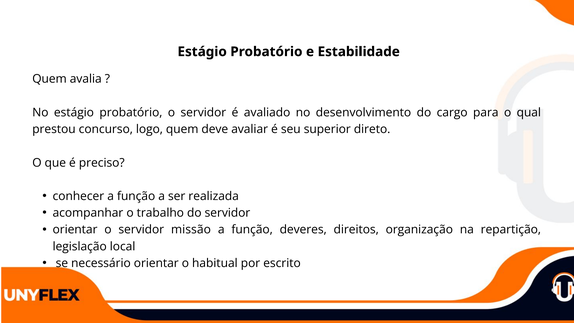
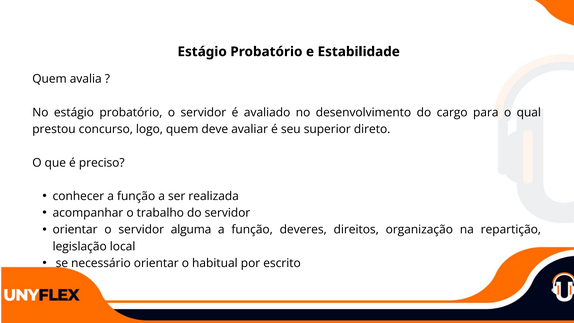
missão: missão -> alguma (191, 230)
